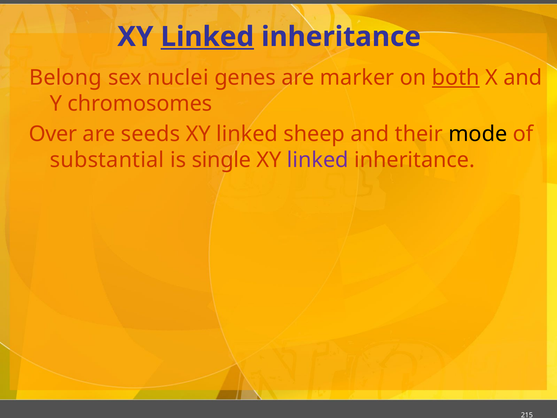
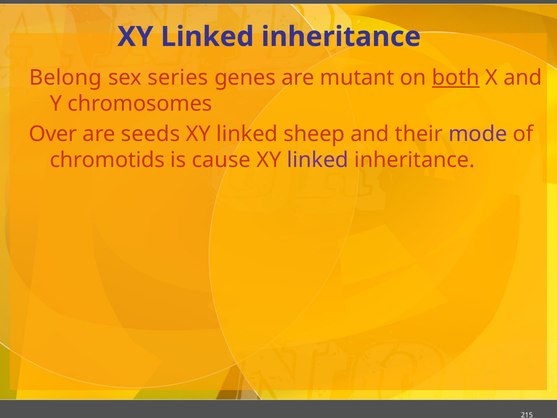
Linked underline: present -> none (207, 37)
nuclei: nuclei -> series (178, 78)
marker: marker -> mutant (357, 78)
mode colour: black -> purple (478, 134)
substantial: substantial -> chromotids (107, 160)
single: single -> cause (221, 160)
